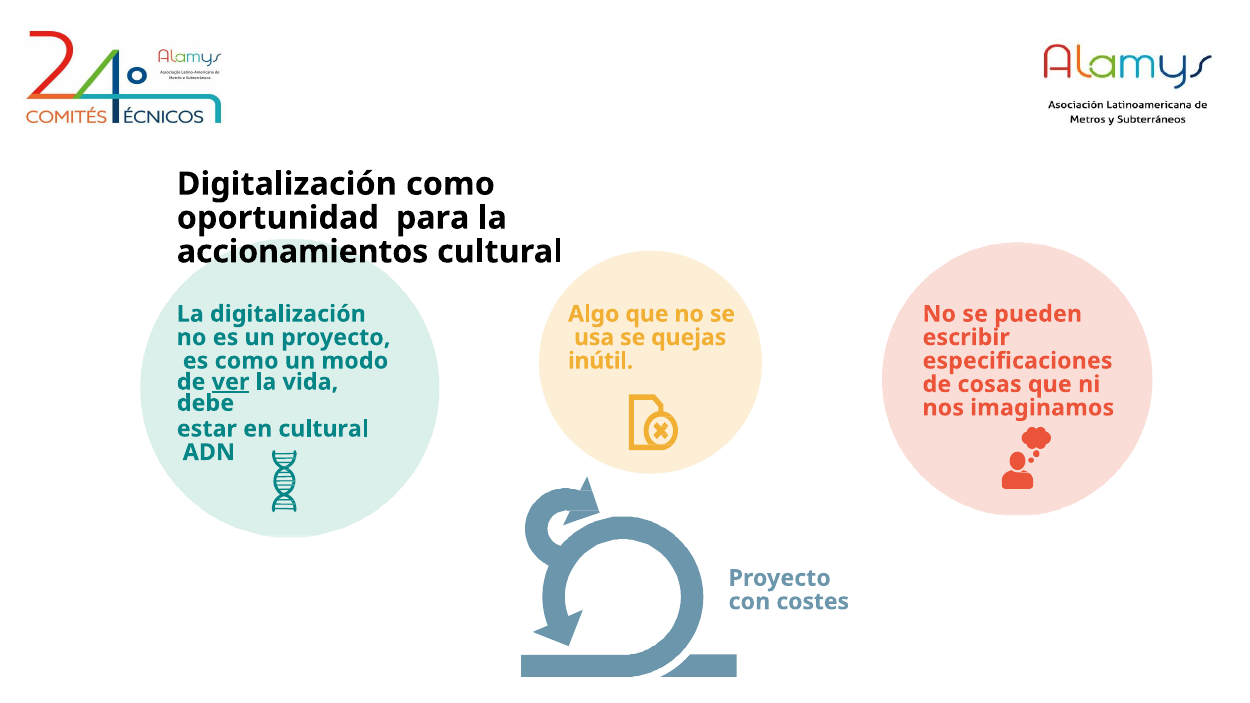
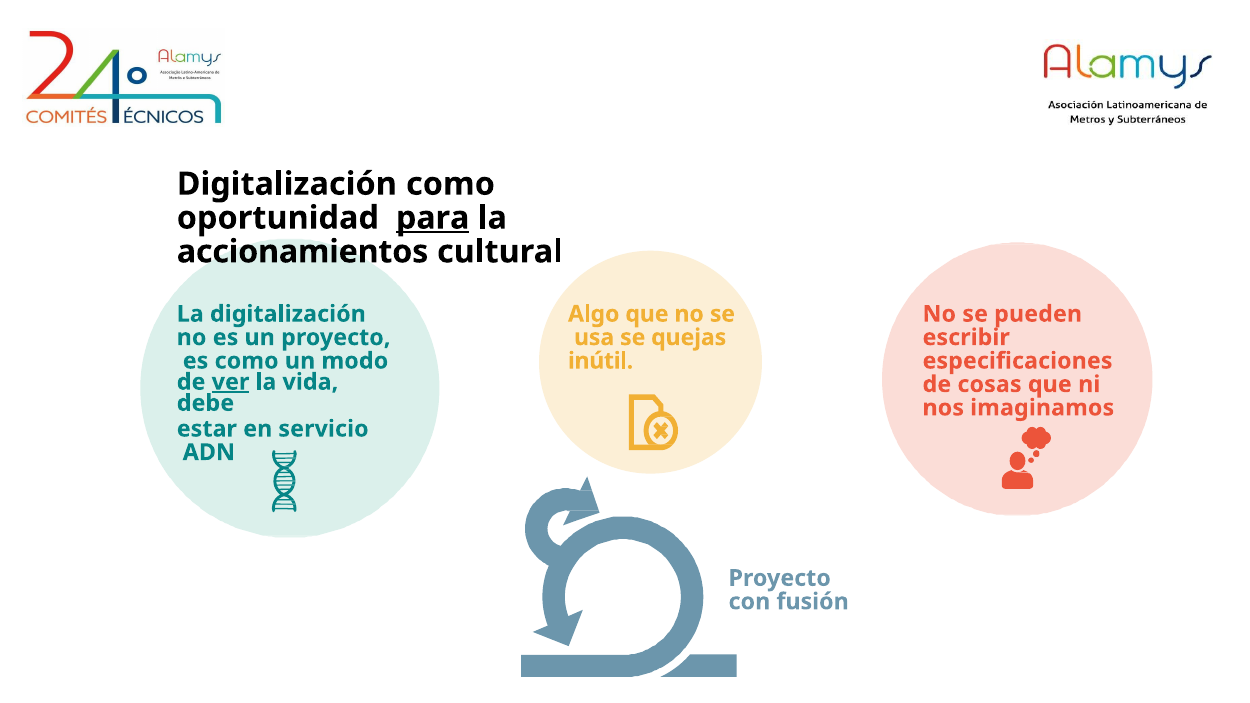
para underline: none -> present (433, 218)
en cultural: cultural -> servicio (323, 429)
costes: costes -> fusión (813, 602)
